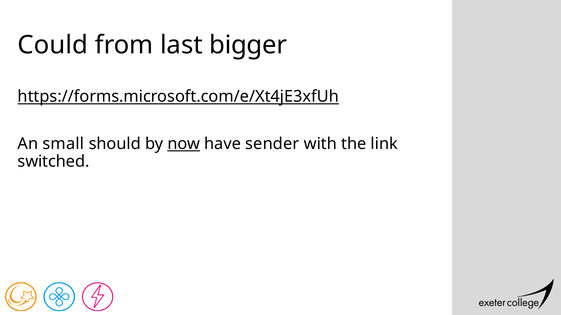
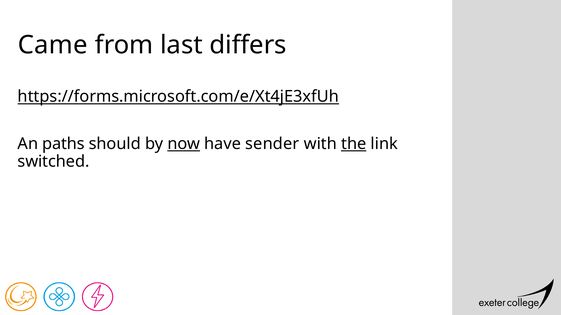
Could: Could -> Came (53, 45)
bigger: bigger -> differs (248, 45)
small: small -> paths (64, 144)
the underline: none -> present (354, 144)
